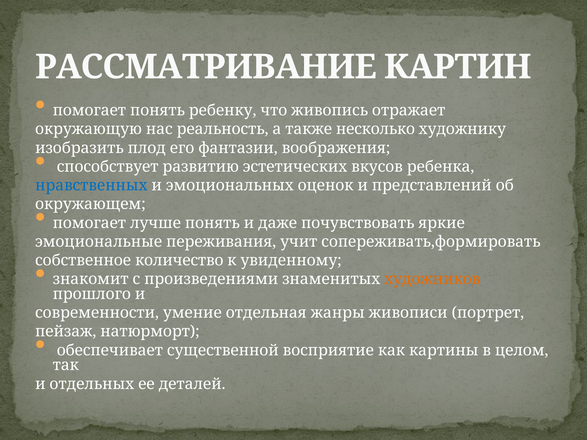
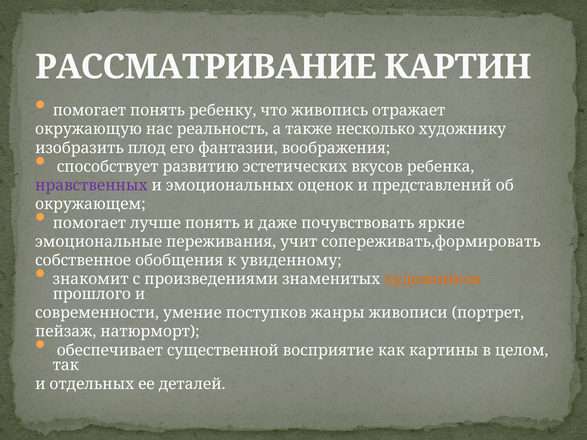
нравственных colour: blue -> purple (91, 186)
количество: количество -> обобщения (179, 261)
отдельная: отдельная -> поступков (266, 313)
